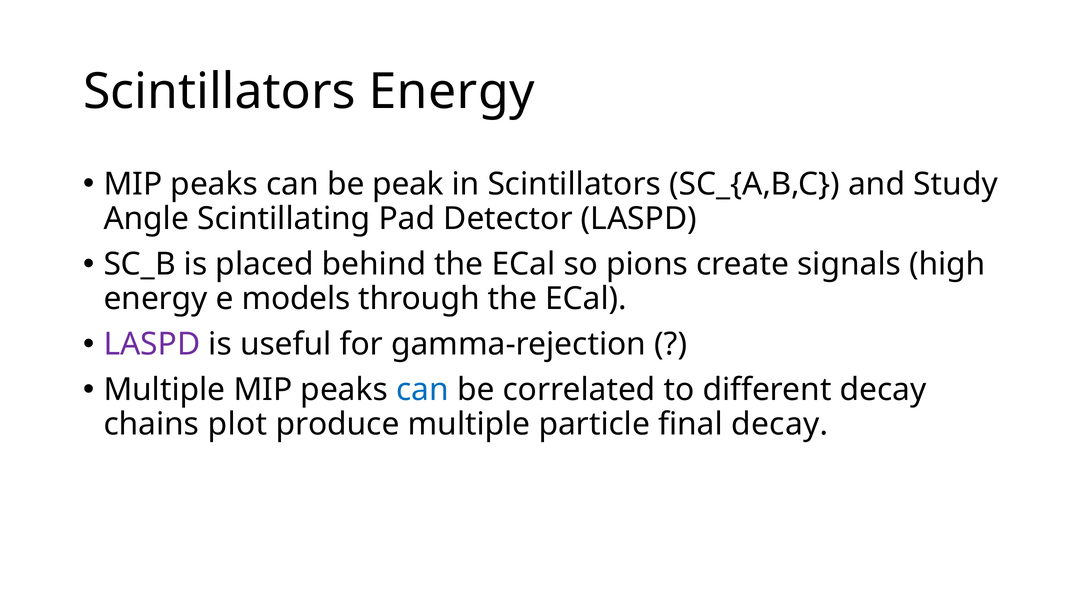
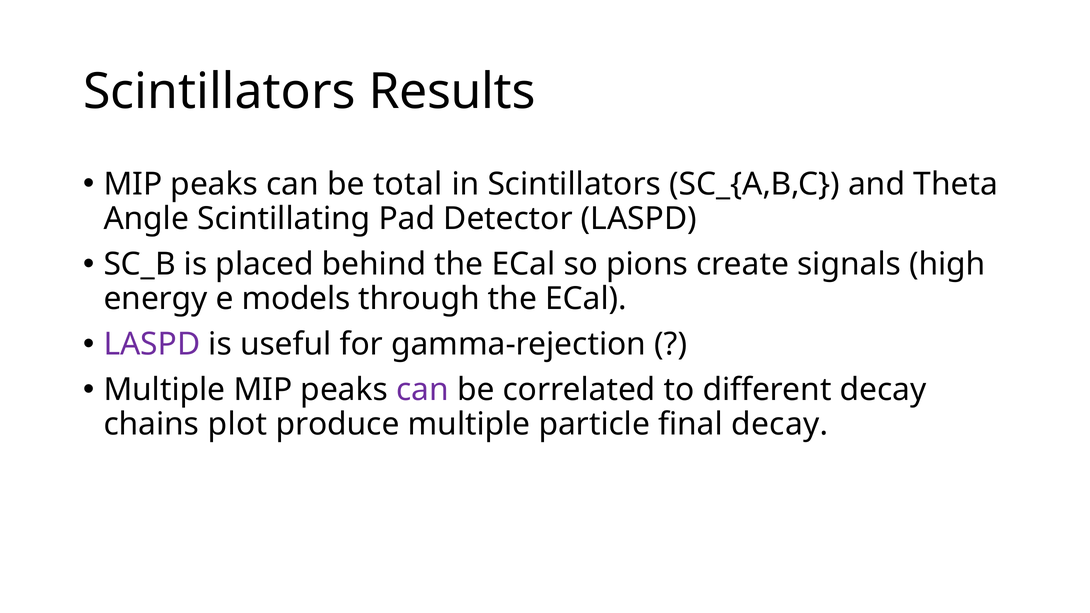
Scintillators Energy: Energy -> Results (452, 92)
peak: peak -> total (408, 184)
Study: Study -> Theta (956, 184)
can colour: blue -> purple (422, 390)
